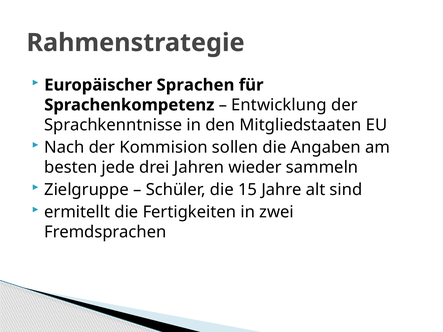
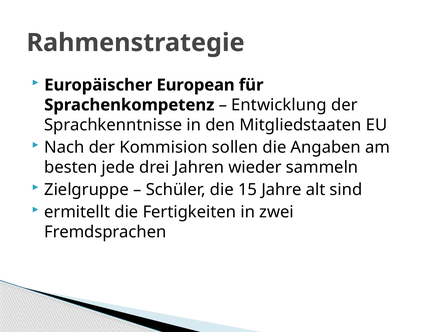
Sprachen: Sprachen -> European (196, 85)
